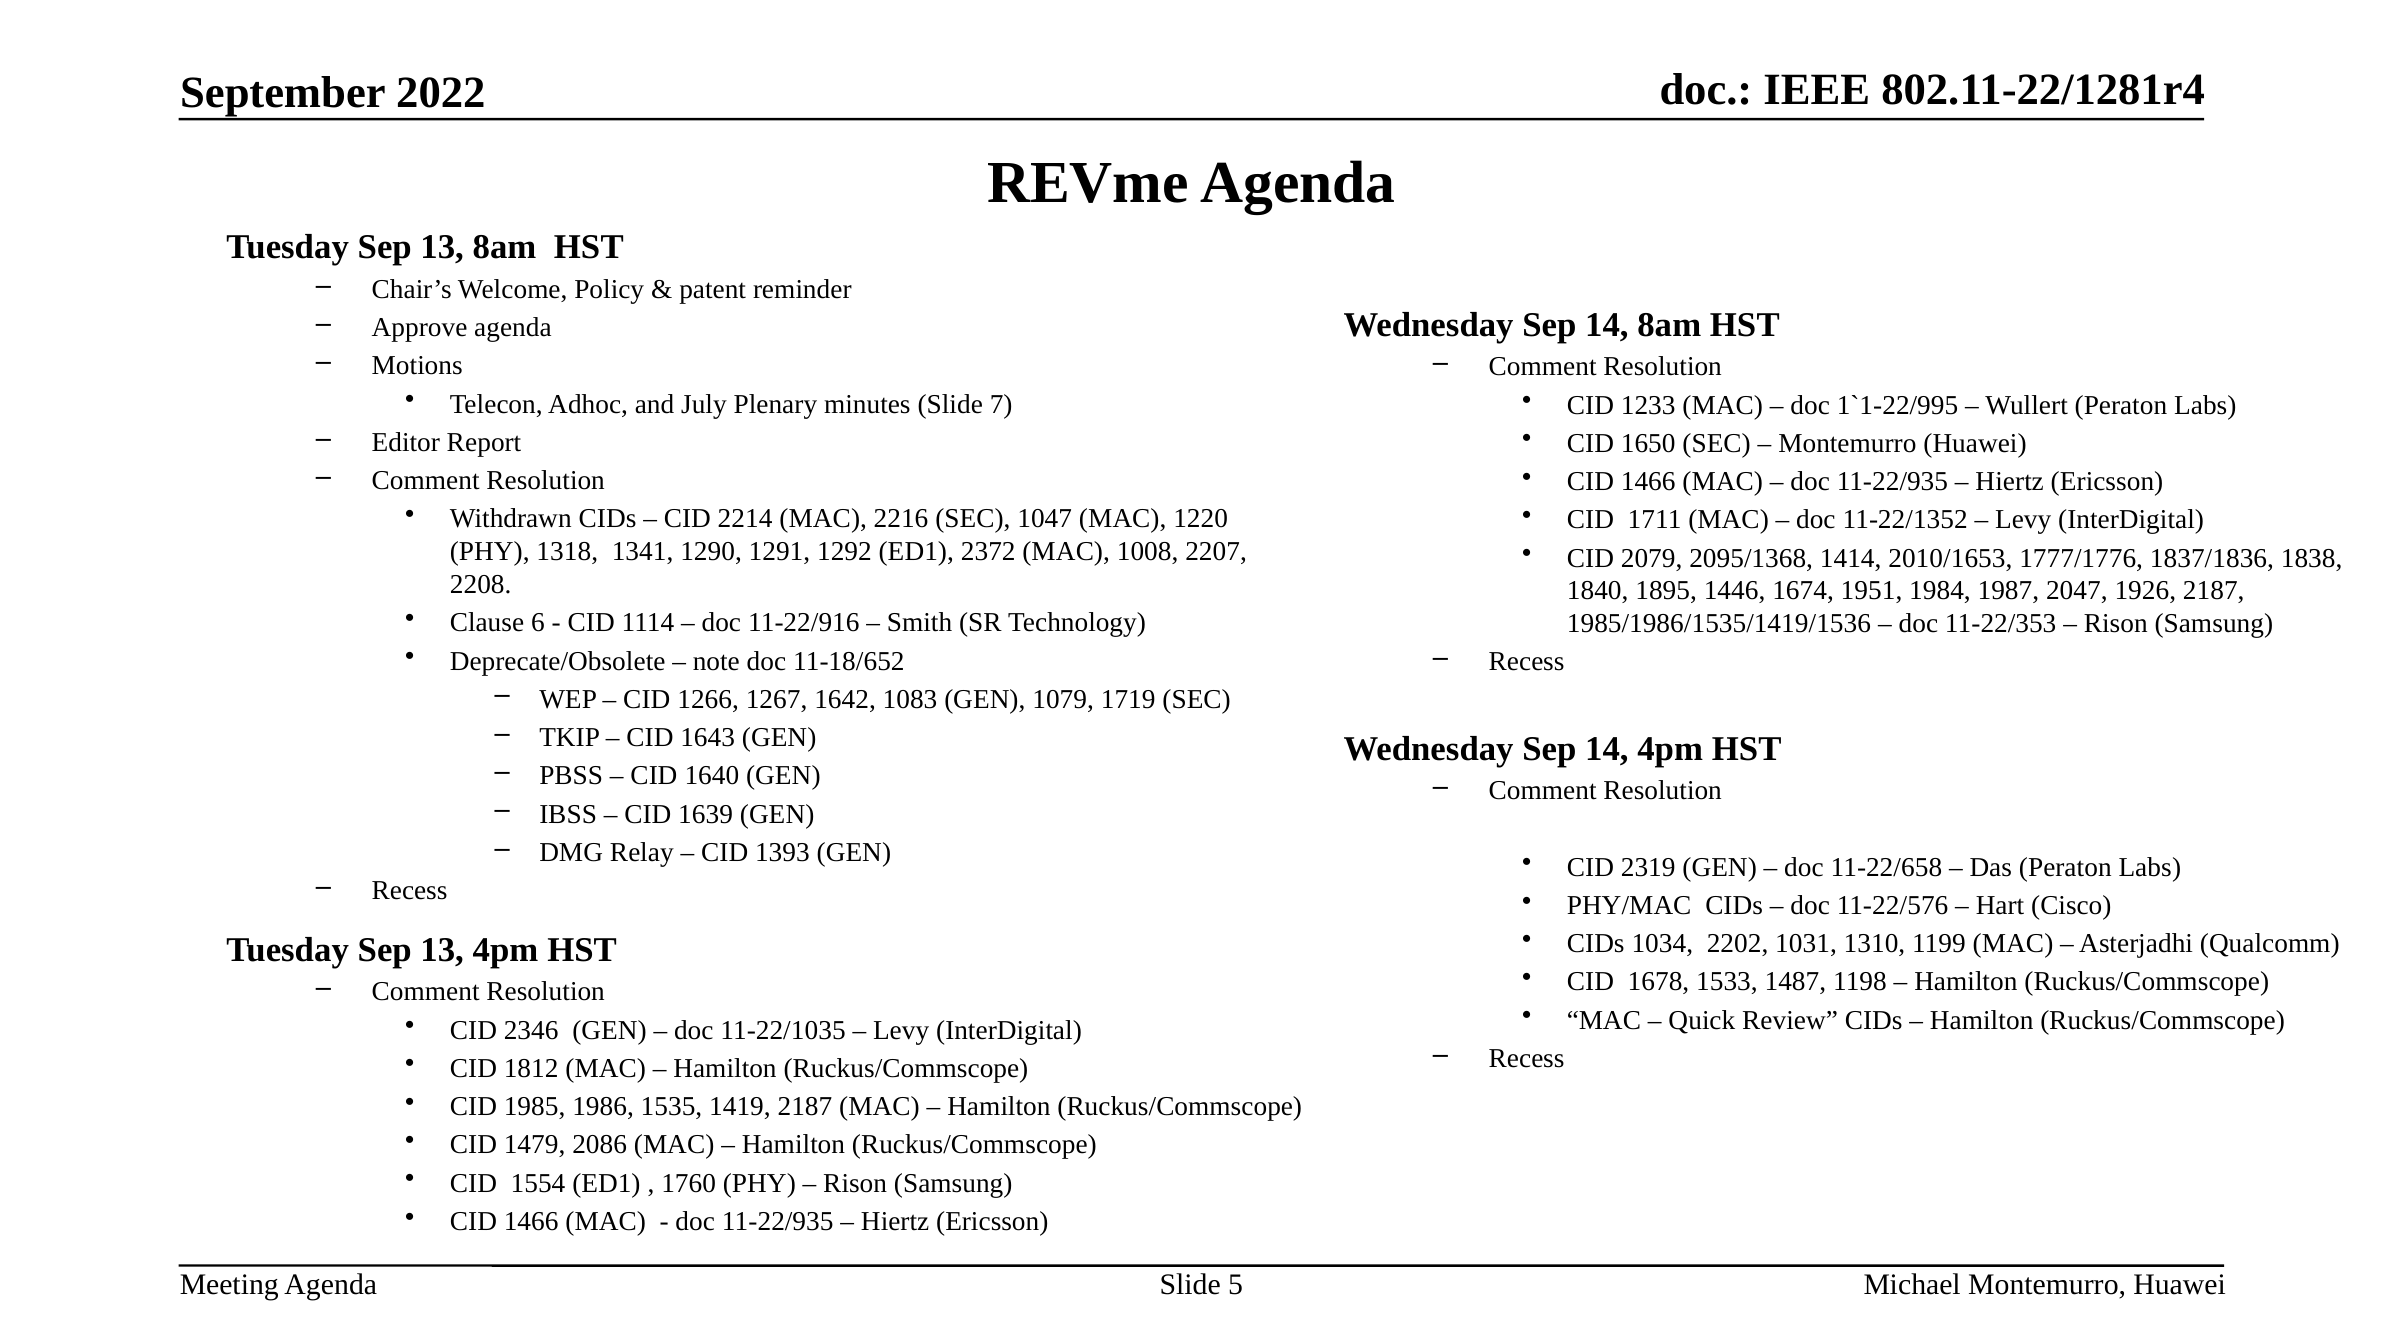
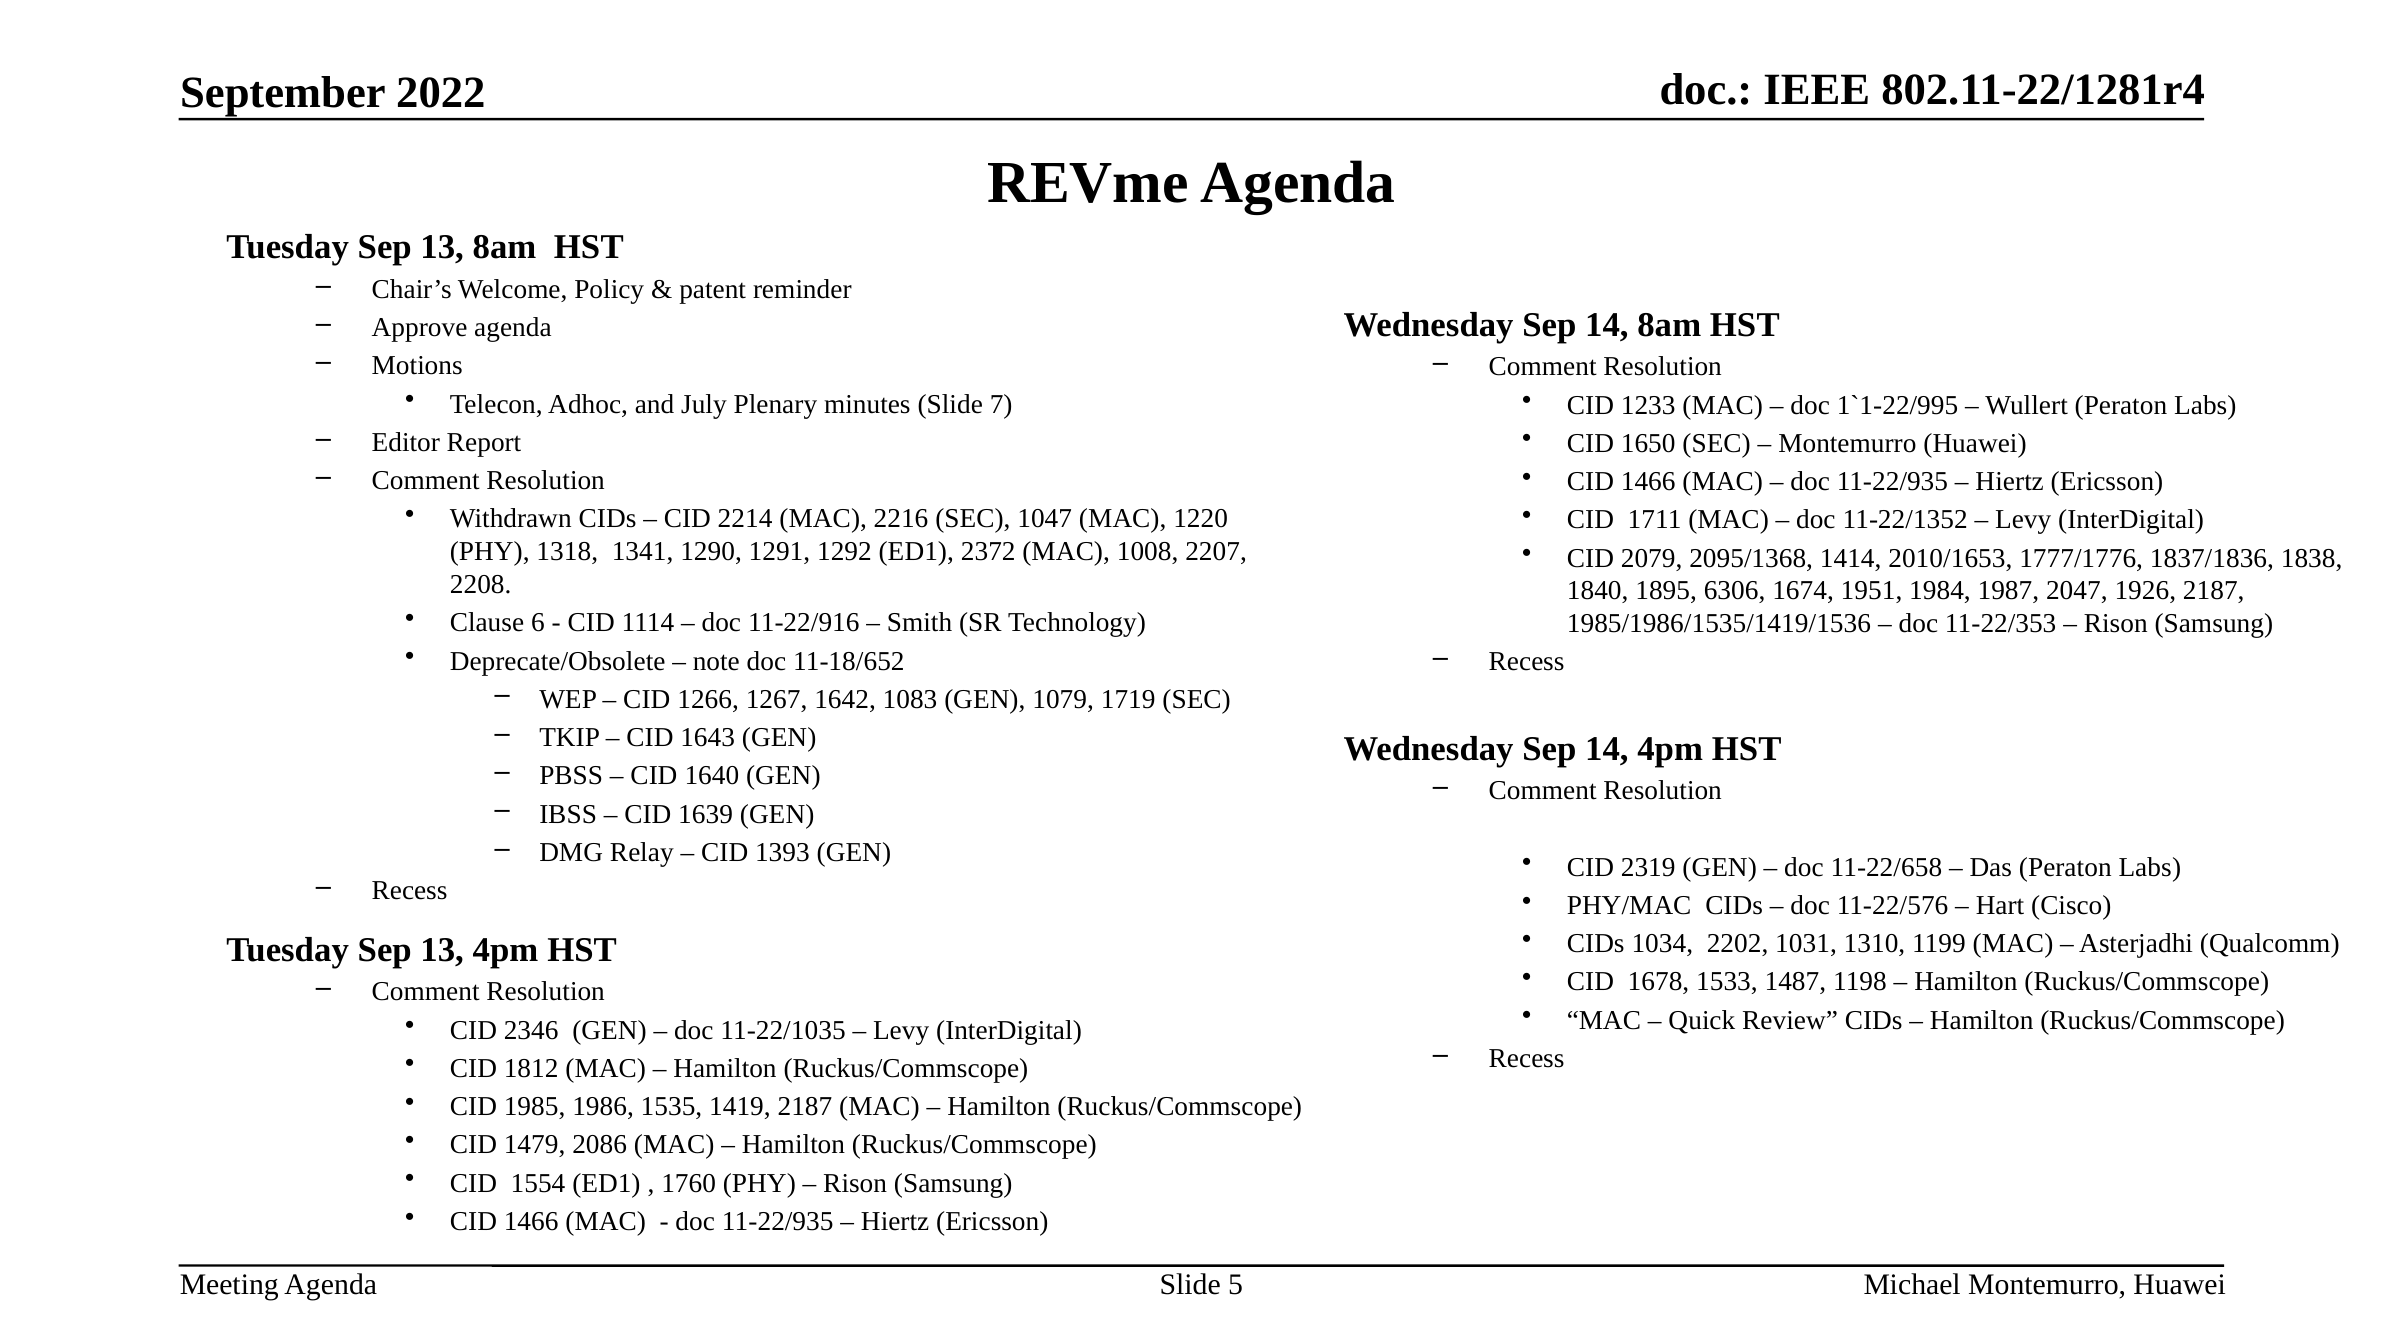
1446: 1446 -> 6306 (1735, 591)
